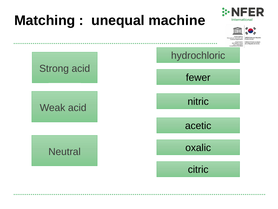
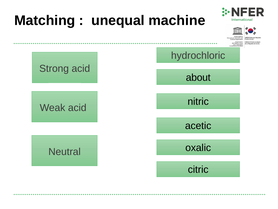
fewer: fewer -> about (198, 77)
